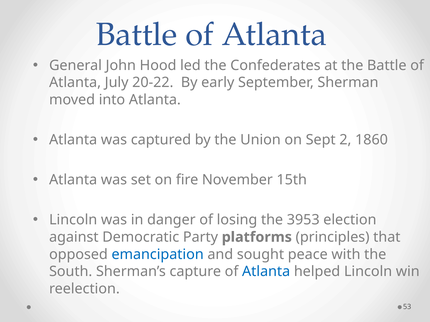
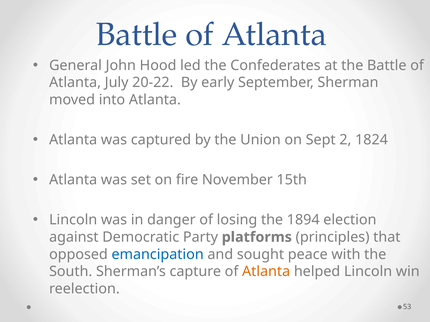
1860: 1860 -> 1824 (372, 140)
3953: 3953 -> 1894 (303, 220)
Atlanta colour: blue -> orange (266, 272)
